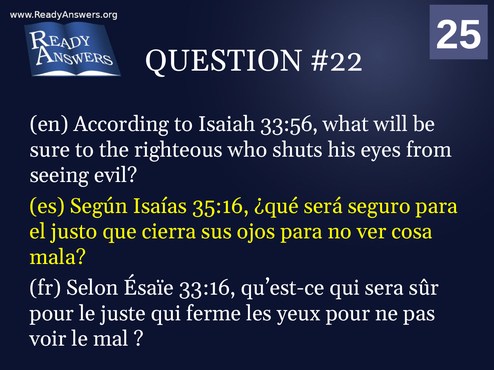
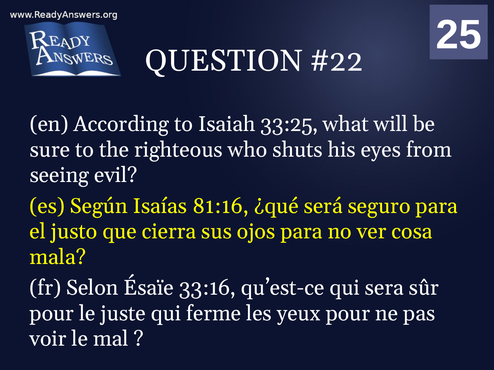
33:56: 33:56 -> 33:25 (289, 124)
35:16: 35:16 -> 81:16 (221, 206)
